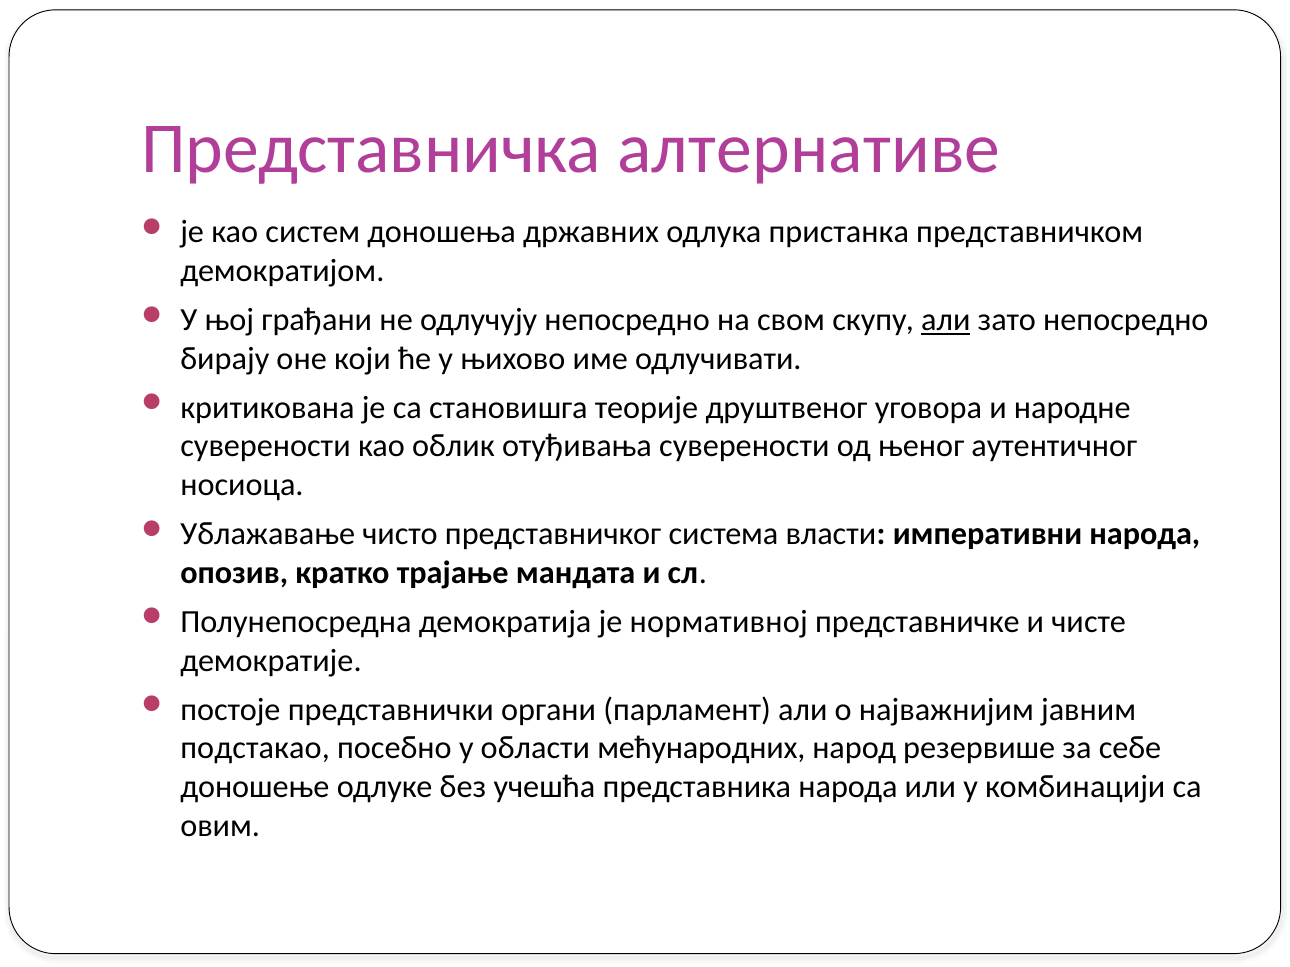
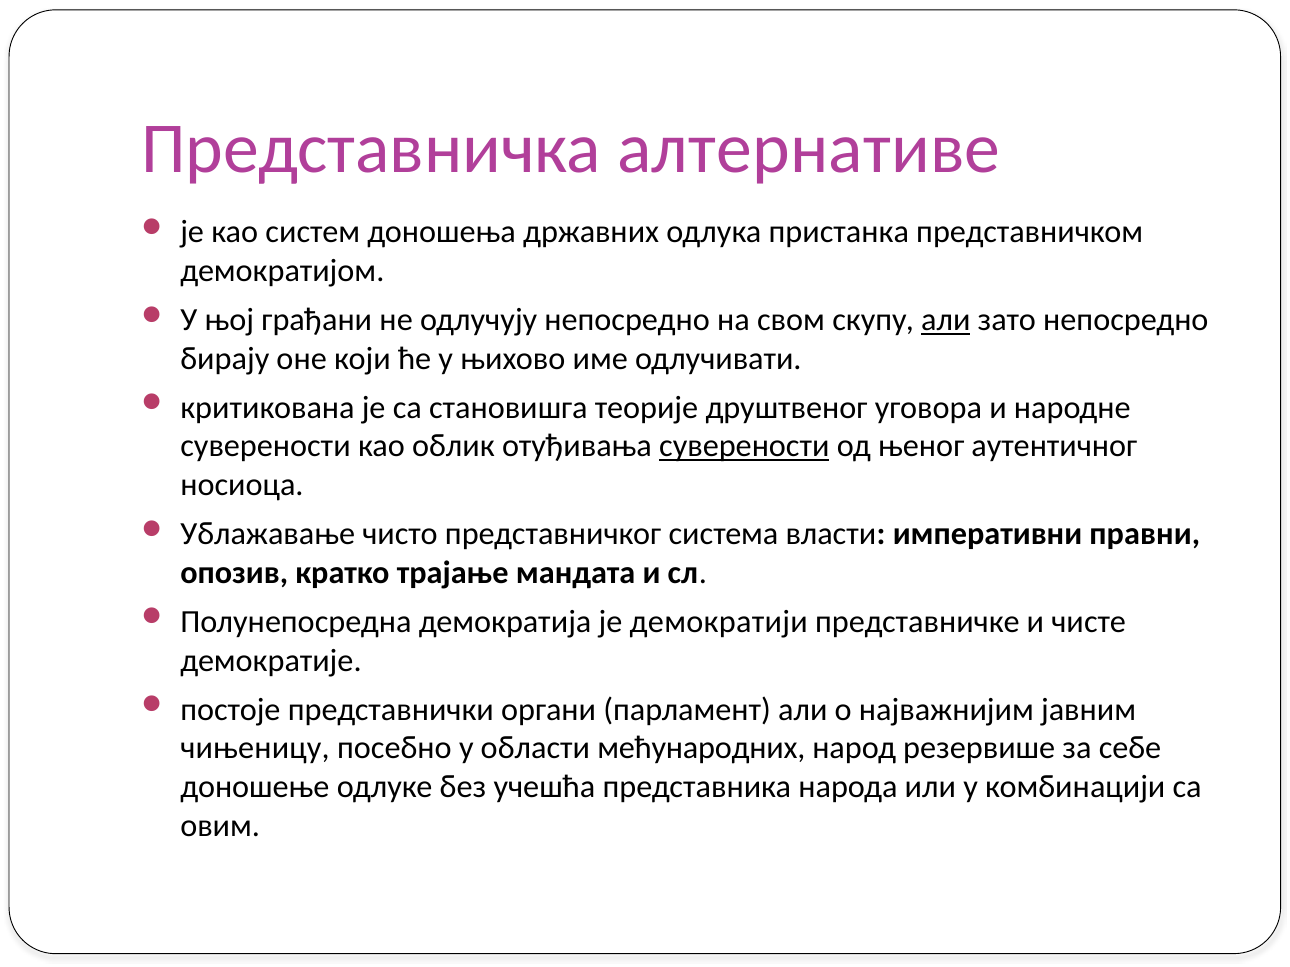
суверености underline: none -> present (744, 447)
императивни народа: народа -> правни (1145, 534)
нормативној: нормативној -> демократији (719, 622)
подстакао: подстакао -> чињеницу (255, 749)
